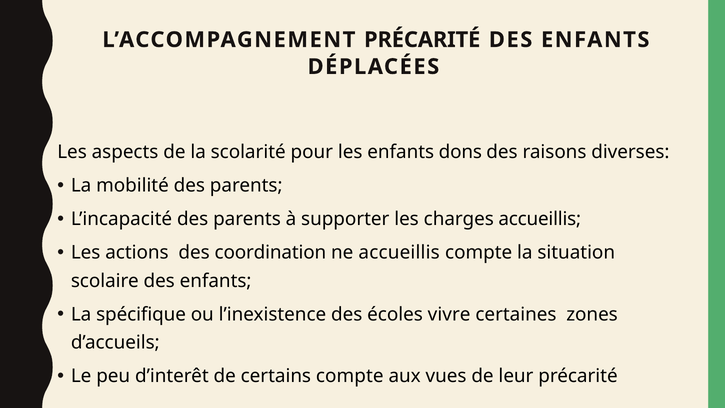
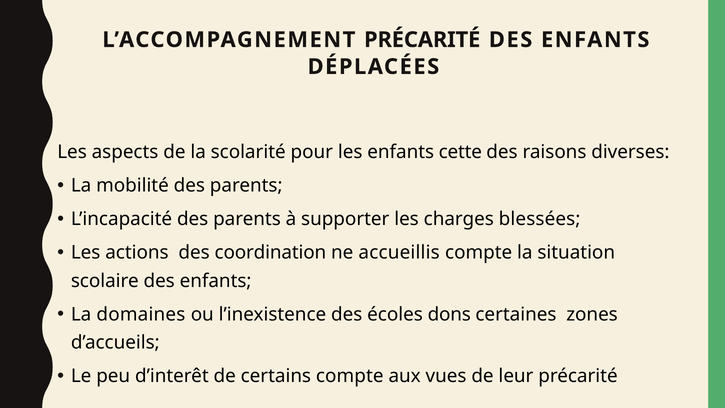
dons: dons -> cette (460, 152)
charges accueillis: accueillis -> blessées (540, 219)
spécifique: spécifique -> domaines (141, 314)
vivre: vivre -> dons (449, 314)
